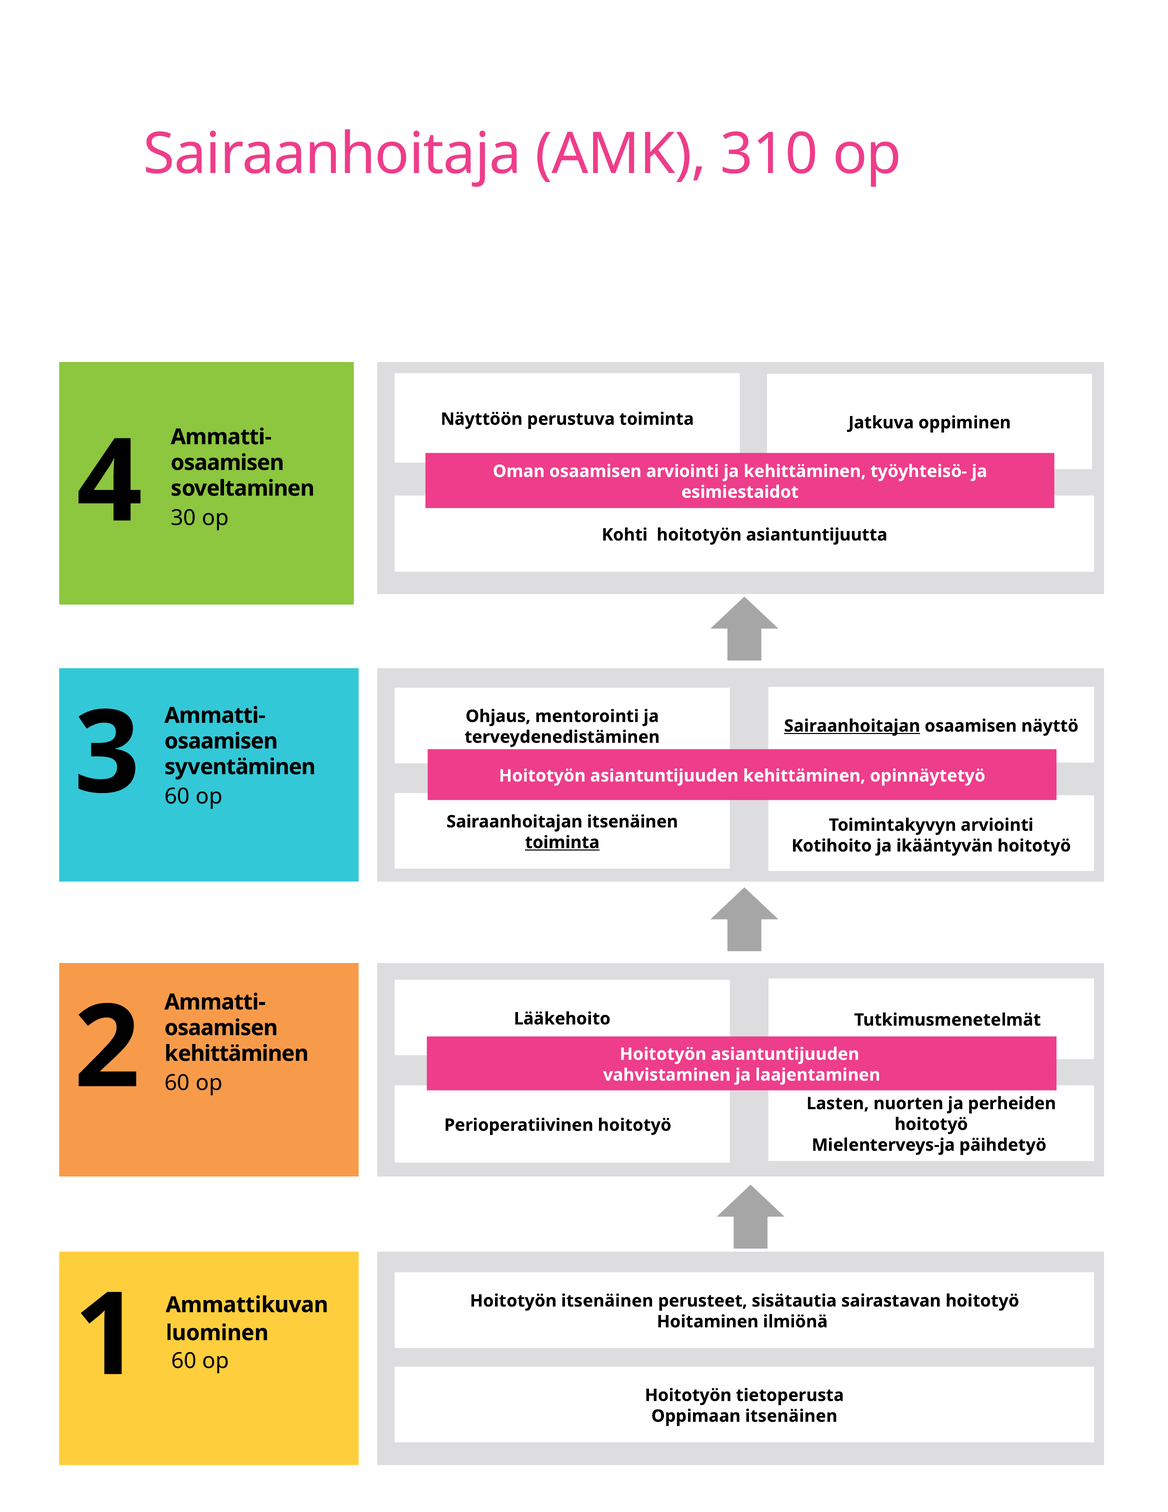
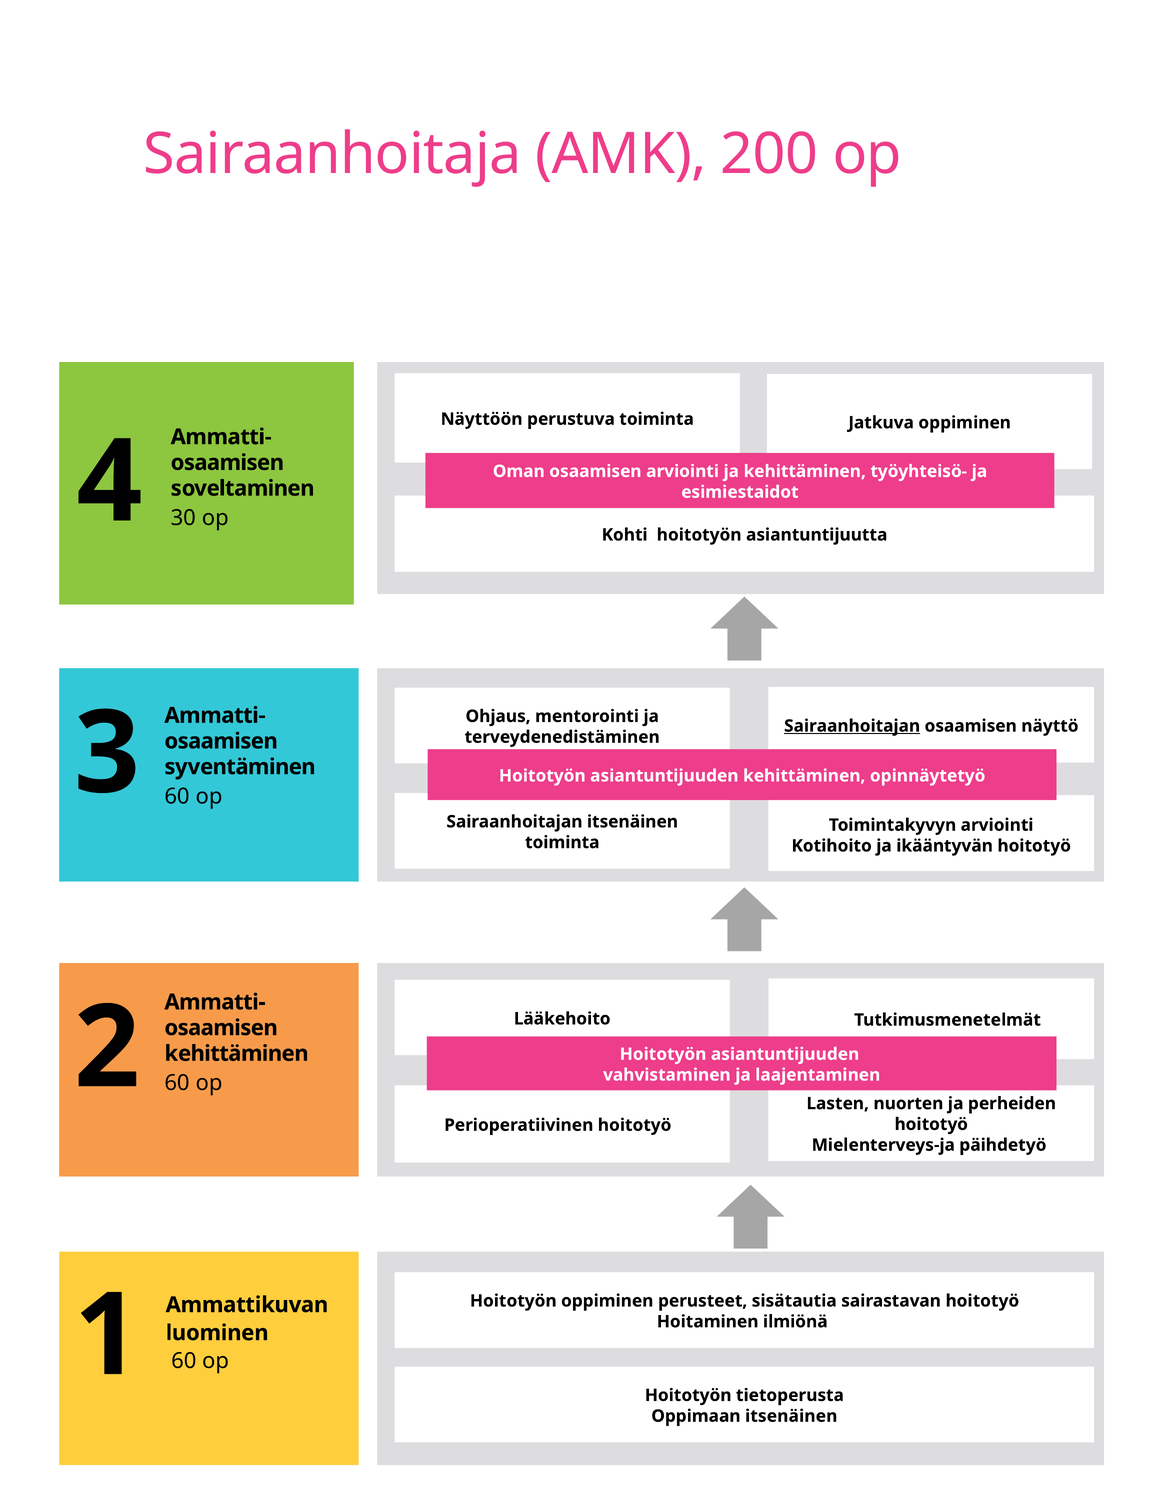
310: 310 -> 200 (769, 154)
toiminta underline: present -> none (562, 843)
Hoitotyön itsenäinen: itsenäinen -> oppiminen (607, 1301)
